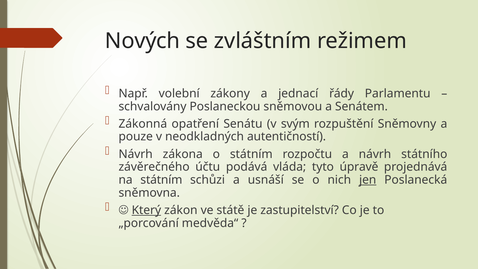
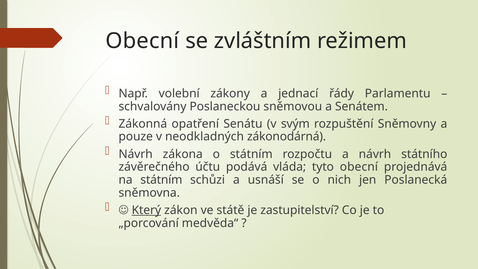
Nových: Nových -> Obecní (142, 41)
autentičností: autentičností -> zákonodárná (287, 137)
tyto úpravě: úpravě -> obecní (359, 167)
jen underline: present -> none (368, 180)
